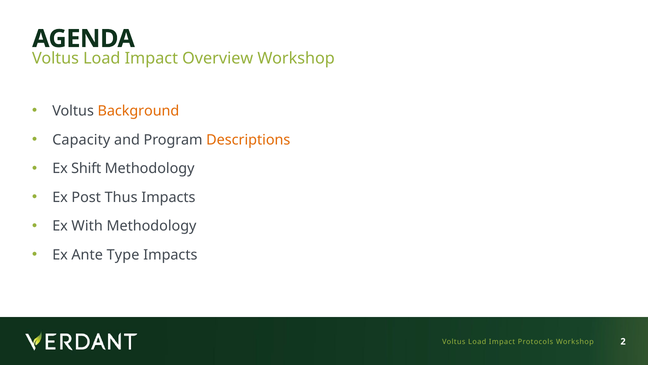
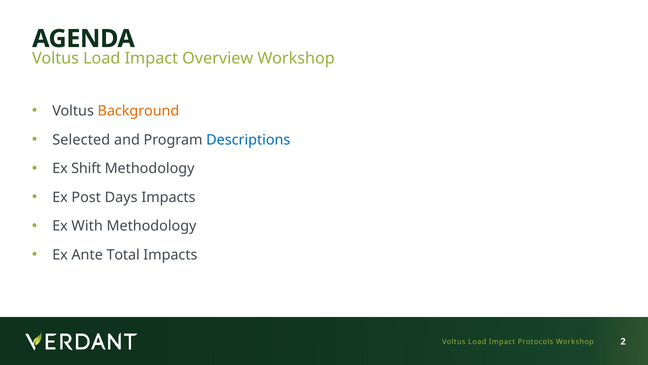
Capacity: Capacity -> Selected (81, 140)
Descriptions colour: orange -> blue (248, 140)
Thus: Thus -> Days (121, 197)
Type: Type -> Total (123, 255)
